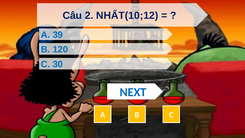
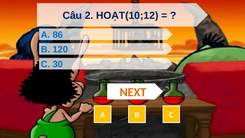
NHẤT(10;12: NHẤT(10;12 -> HOẠT(10;12 (127, 16)
39: 39 -> 86 (58, 35)
NEXT colour: blue -> orange (133, 92)
